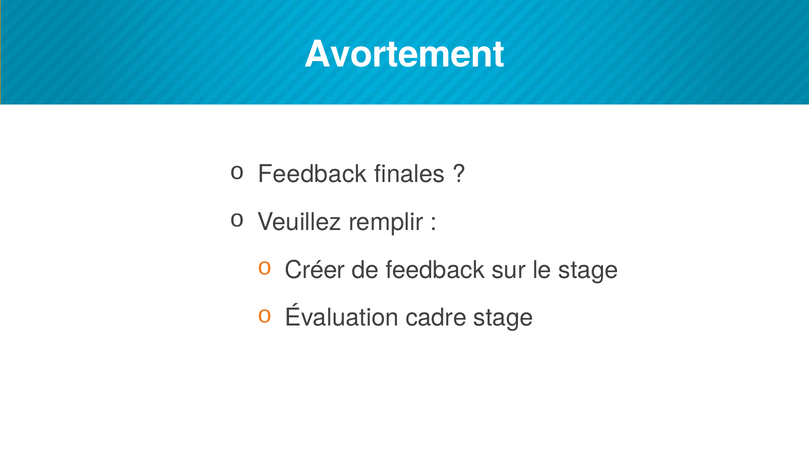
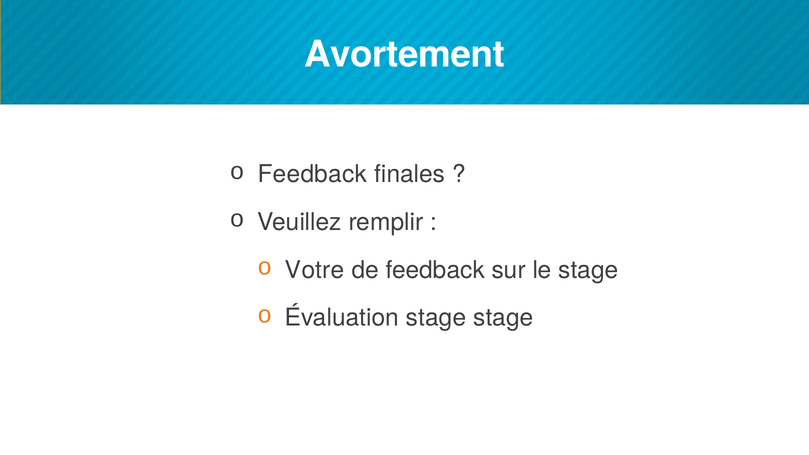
Créer: Créer -> Votre (315, 270)
Évaluation cadre: cadre -> stage (436, 318)
